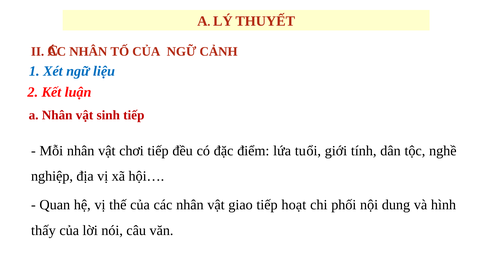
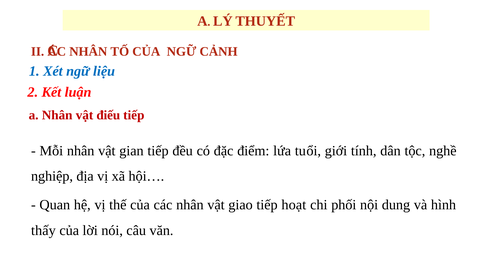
sinh: sinh -> điếu (108, 115)
chơi: chơi -> gian (131, 151)
